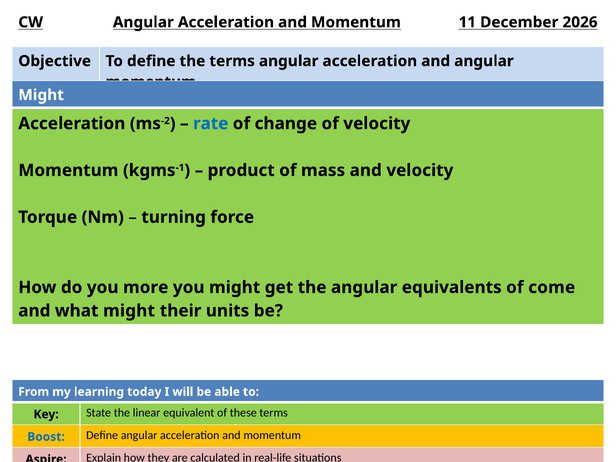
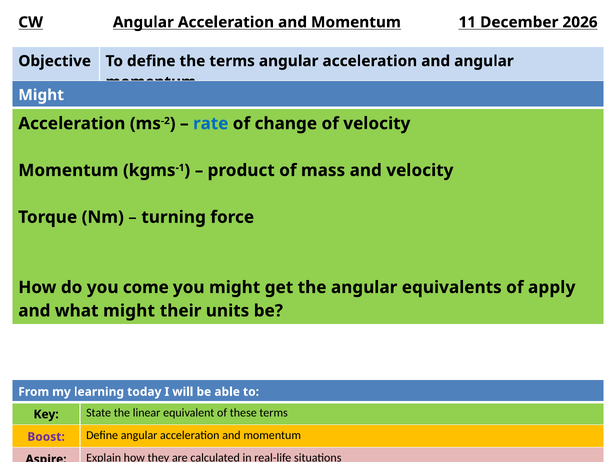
more: more -> come (146, 287)
come: come -> apply (552, 287)
Boost colour: blue -> purple (46, 437)
